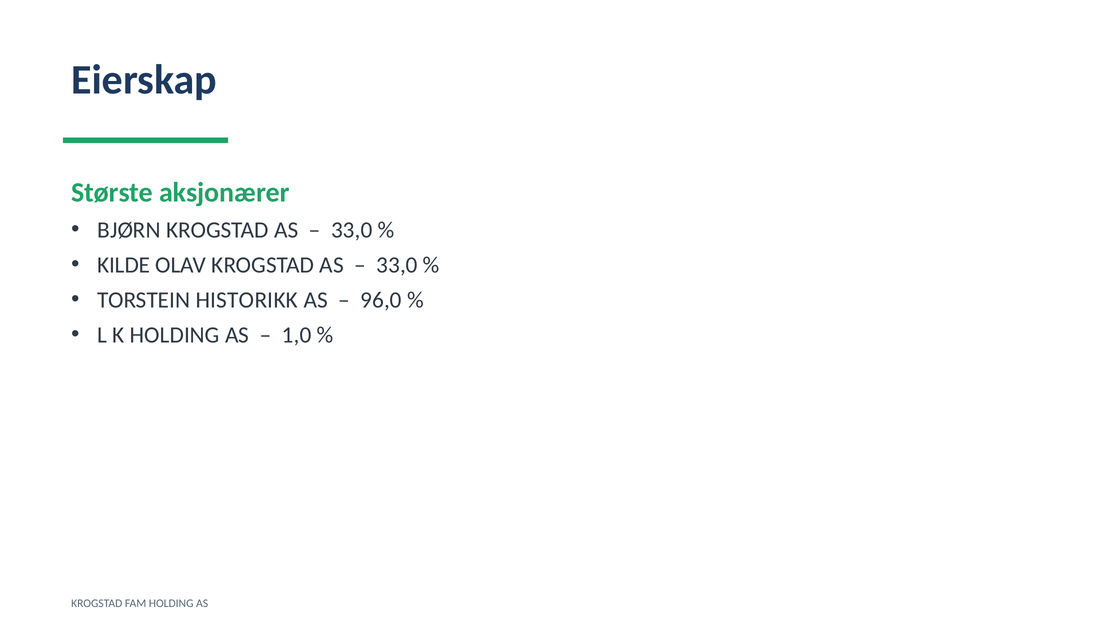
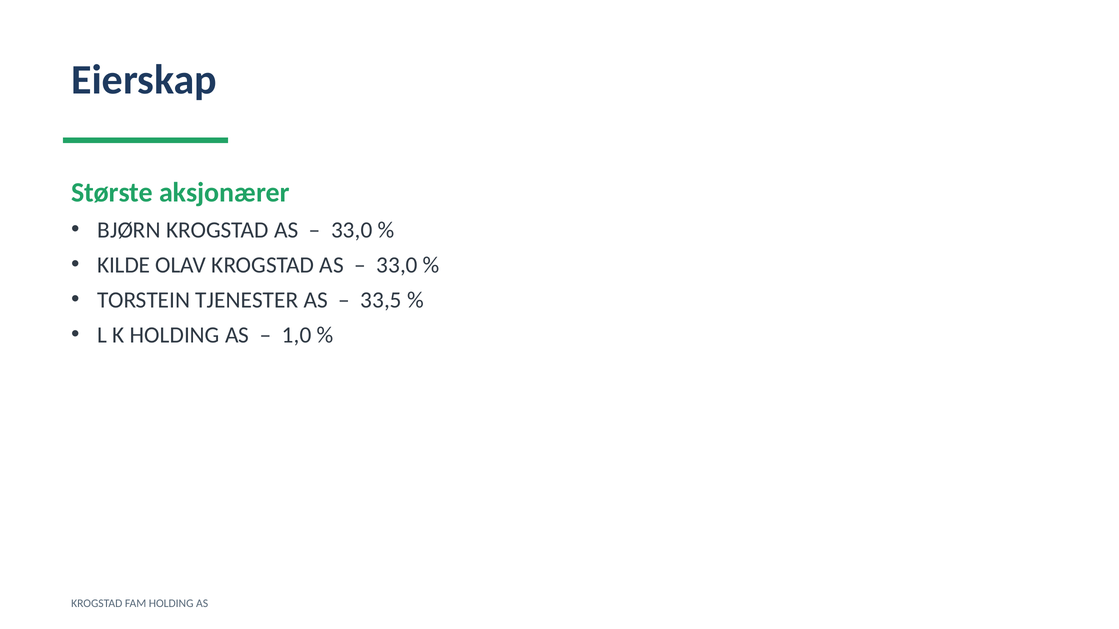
HISTORIKK: HISTORIKK -> TJENESTER (247, 300)
96,0: 96,0 -> 33,5 (381, 300)
